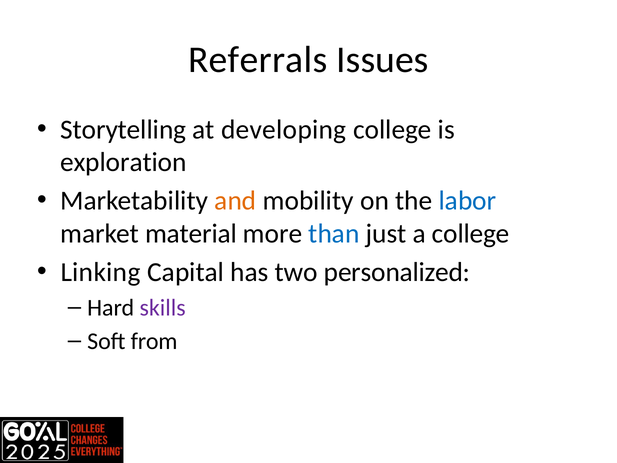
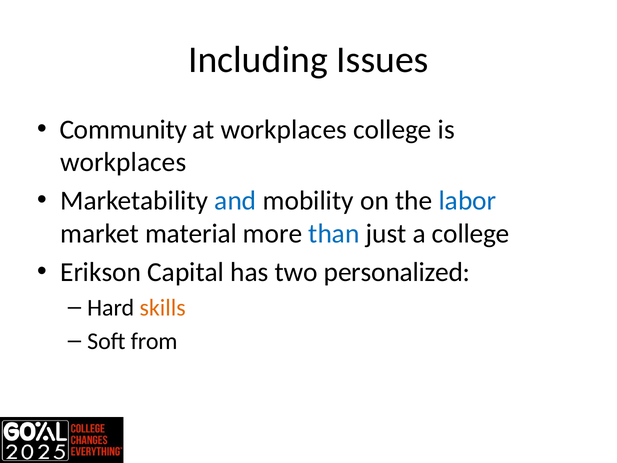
Referrals: Referrals -> Including (258, 60)
Storytelling: Storytelling -> Community (123, 129)
at developing: developing -> workplaces (284, 129)
exploration: exploration -> workplaces (123, 162)
and colour: orange -> blue (235, 201)
Linking: Linking -> Erikson (101, 272)
skills colour: purple -> orange (163, 308)
